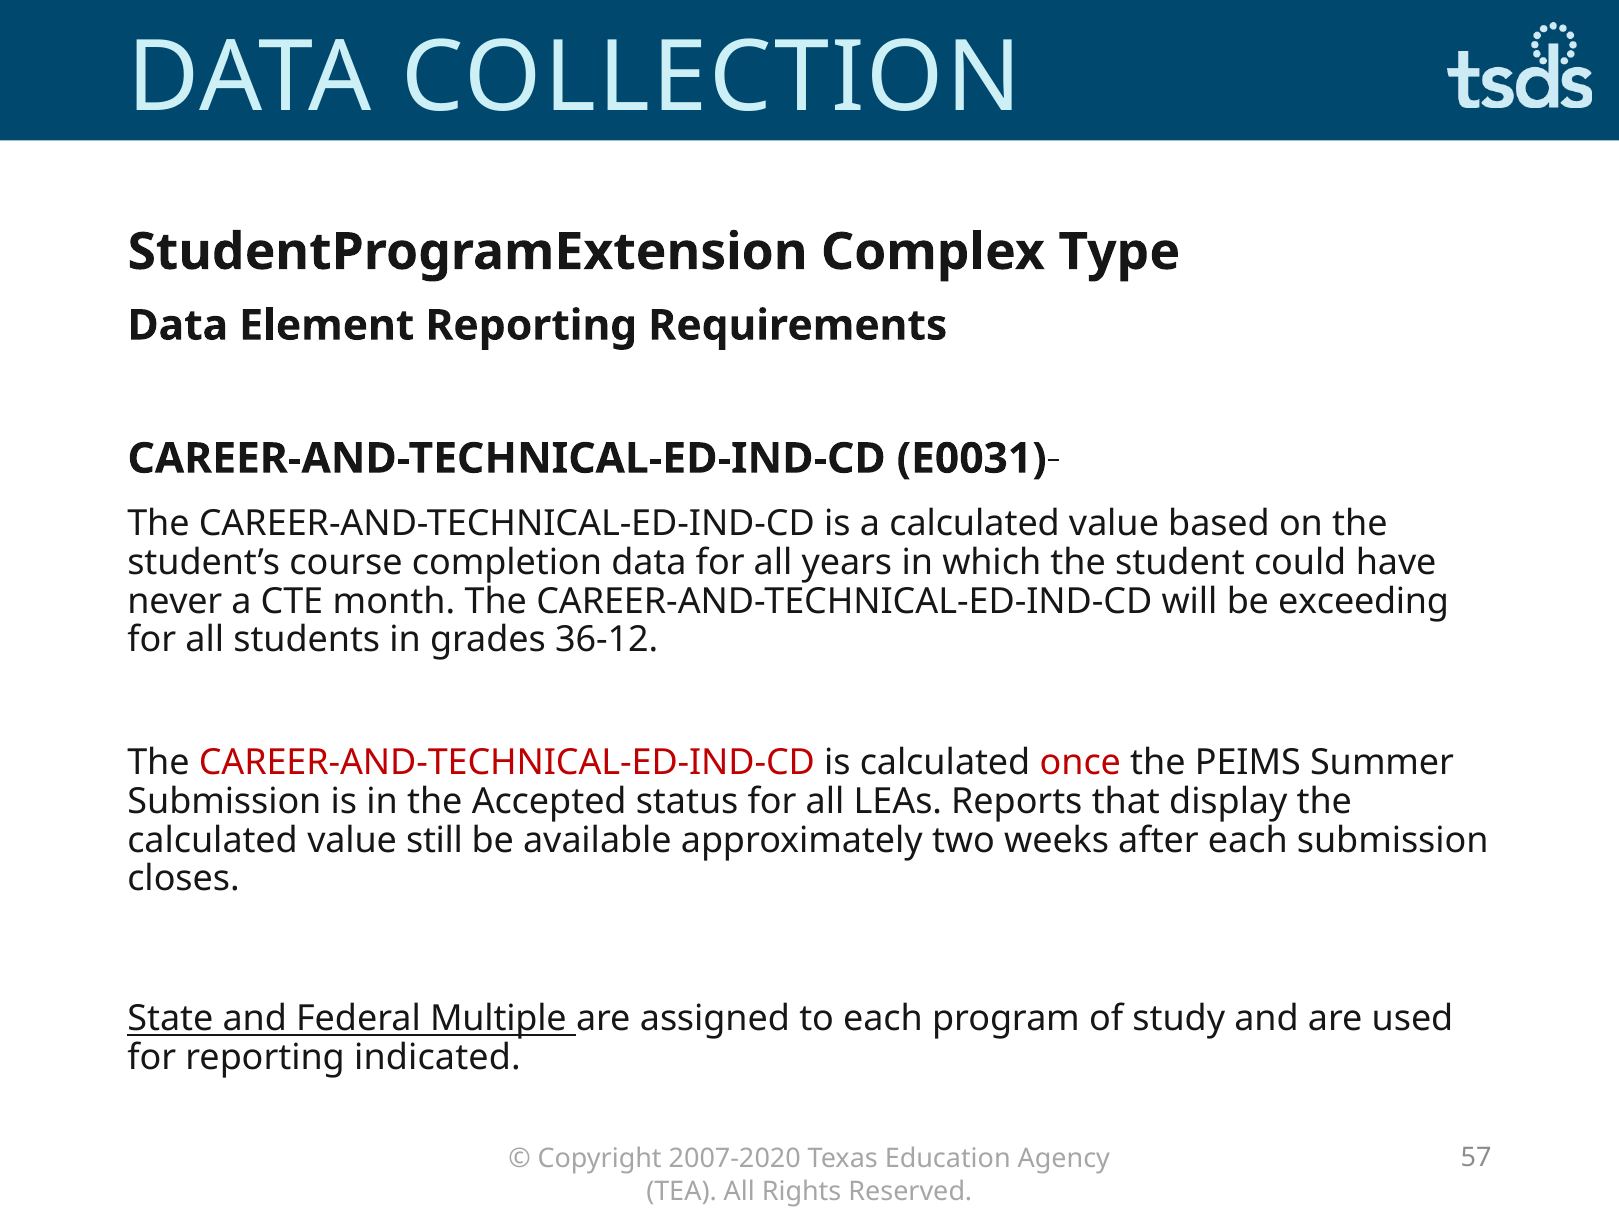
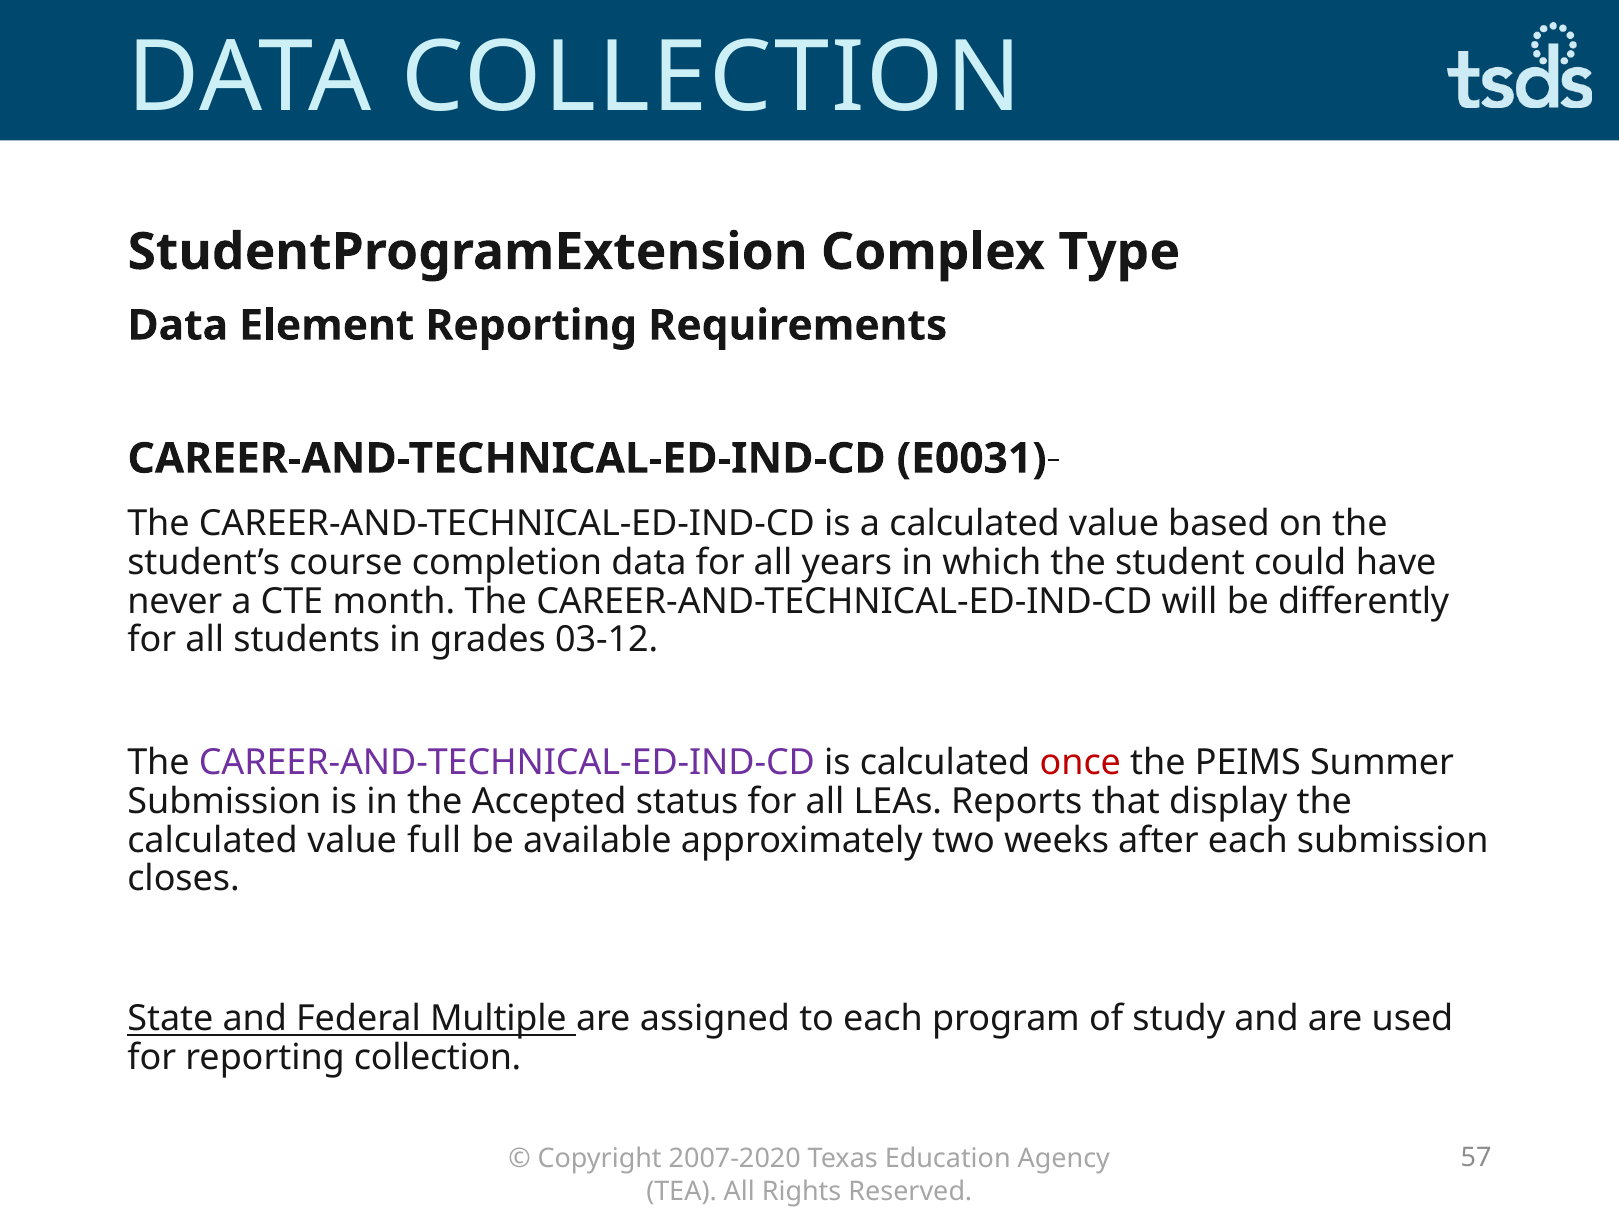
exceeding: exceeding -> differently (1364, 601)
36-12: 36-12 -> 03-12 (607, 640)
CAREER-AND-TECHNICAL-ED-IND-CD colour: red -> purple (507, 763)
still: still -> full (434, 840)
reporting indicated: indicated -> collection (438, 1058)
